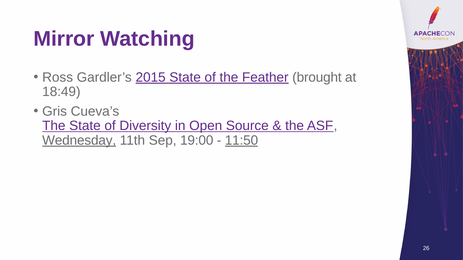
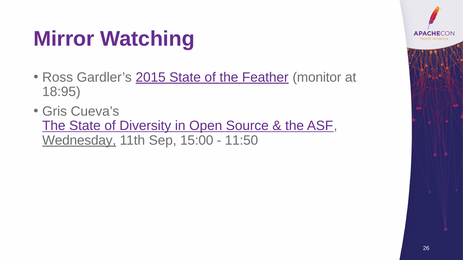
brought: brought -> monitor (317, 77)
18:49: 18:49 -> 18:95 (61, 92)
19:00: 19:00 -> 15:00 (197, 141)
11:50 underline: present -> none (241, 141)
